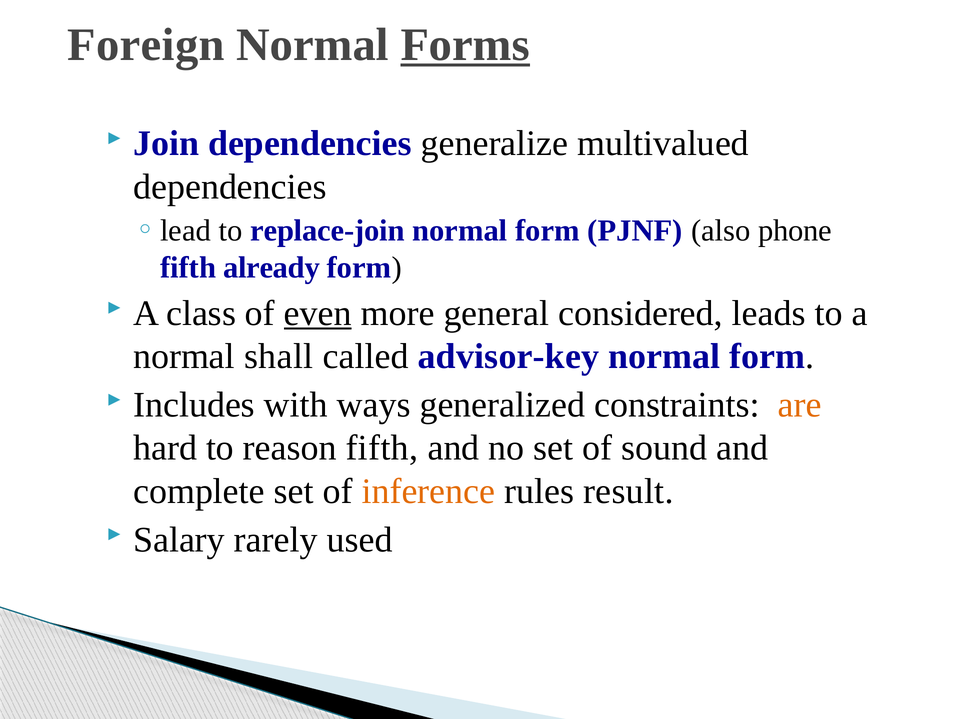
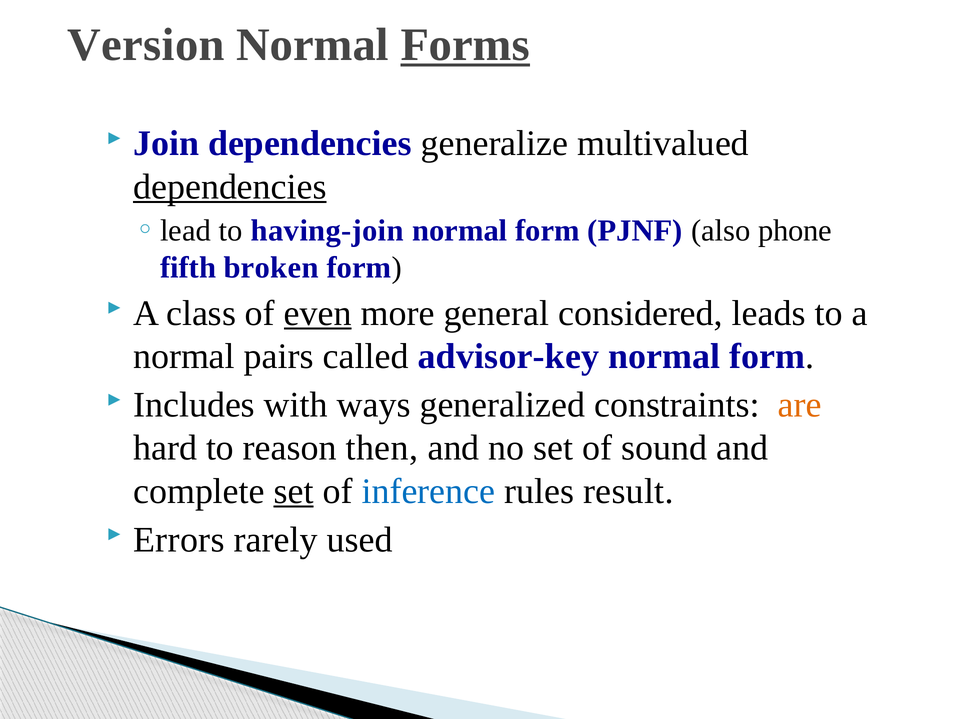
Foreign: Foreign -> Version (146, 45)
dependencies underline: none -> present (230, 187)
replace-join: replace-join -> having-join (327, 231)
already: already -> broken (271, 268)
shall: shall -> pairs (279, 356)
reason fifth: fifth -> then (382, 448)
set underline: none -> present (294, 491)
inference colour: orange -> blue (428, 491)
Salary: Salary -> Errors (179, 540)
